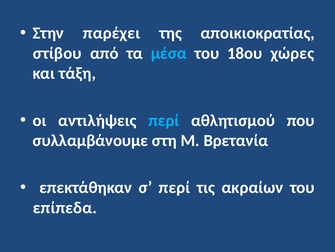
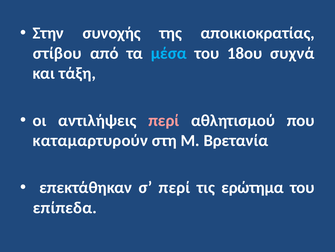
παρέχει: παρέχει -> συνοχής (112, 33)
χώρες: χώρες -> συχνά (292, 53)
περί colour: light blue -> pink (164, 120)
συλλαμβάνουμε: συλλαμβάνουμε -> καταμαρτυρούν (90, 140)
ακραίων: ακραίων -> ερώτημα (253, 187)
